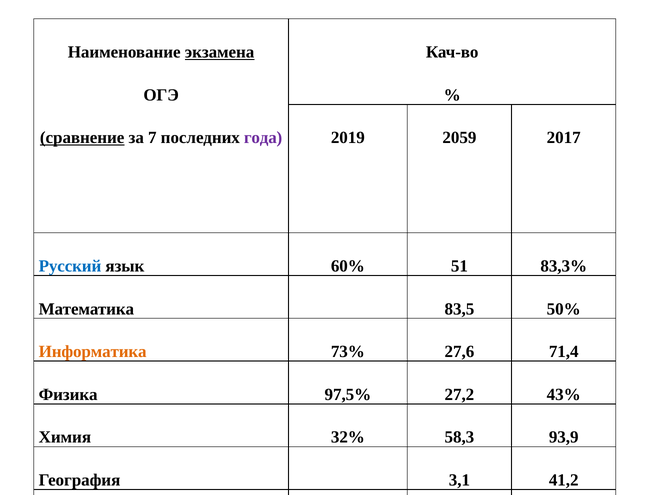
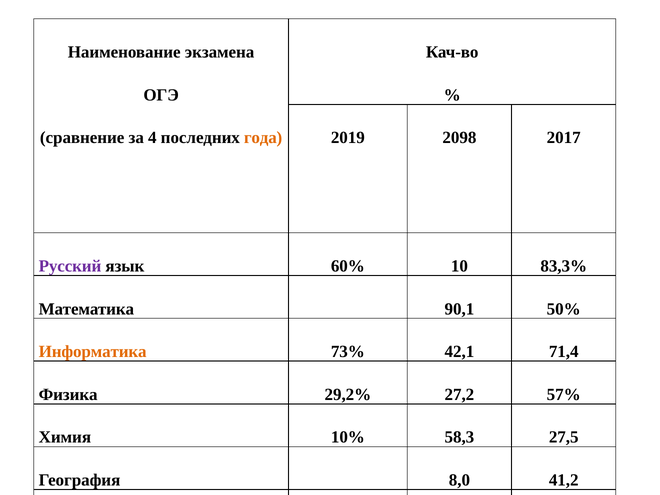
экзамена underline: present -> none (220, 52)
сравнение underline: present -> none (82, 138)
7: 7 -> 4 (152, 138)
года colour: purple -> orange (263, 138)
2059: 2059 -> 2098 (459, 138)
Русский colour: blue -> purple (70, 266)
51: 51 -> 10 (459, 266)
83,5: 83,5 -> 90,1 (459, 309)
27,6: 27,6 -> 42,1 (459, 352)
97,5%: 97,5% -> 29,2% (348, 395)
43%: 43% -> 57% (564, 395)
32%: 32% -> 10% (348, 437)
93,9: 93,9 -> 27,5 (564, 437)
3,1: 3,1 -> 8,0 (459, 480)
